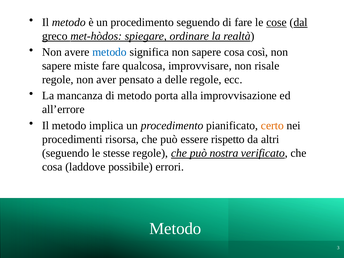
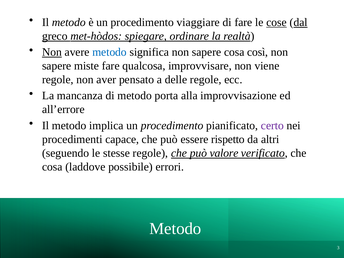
procedimento seguendo: seguendo -> viaggiare (198, 22)
Non underline: none -> present (52, 52)
risale: risale -> viene (267, 66)
certo colour: orange -> purple (272, 125)
risorsa: risorsa -> capace (122, 139)
nostra: nostra -> valore (224, 153)
